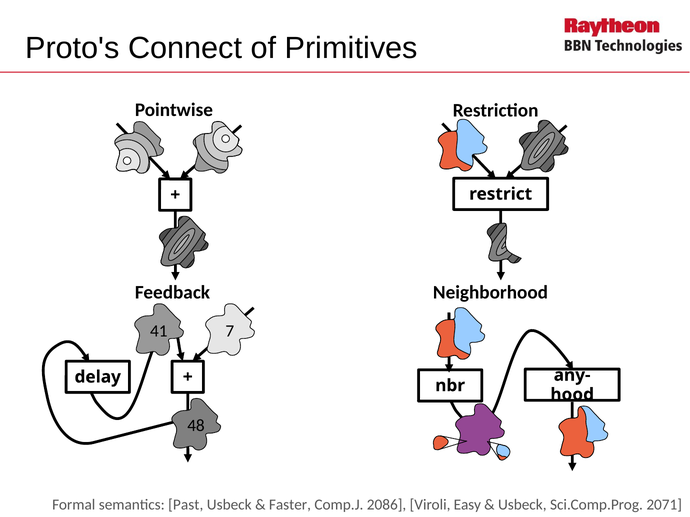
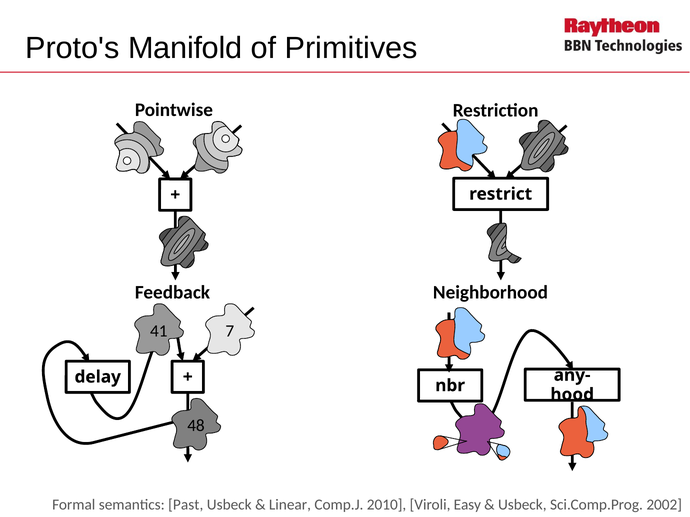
Connect: Connect -> Manifold (185, 48)
Faster: Faster -> Linear (290, 505)
2086: 2086 -> 2010 (387, 505)
2071: 2071 -> 2002 (664, 505)
